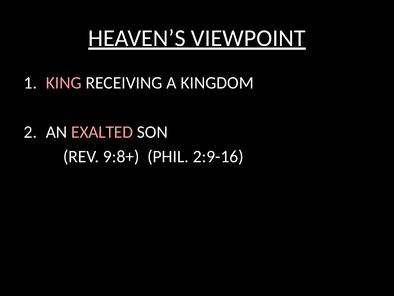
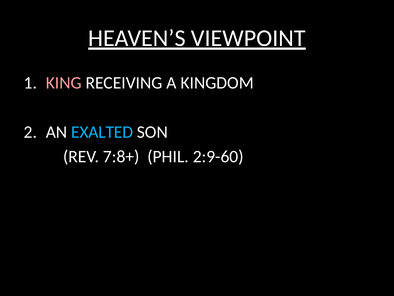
EXALTED colour: pink -> light blue (102, 132)
9:8+: 9:8+ -> 7:8+ (121, 156)
2:9-16: 2:9-16 -> 2:9-60 (218, 156)
